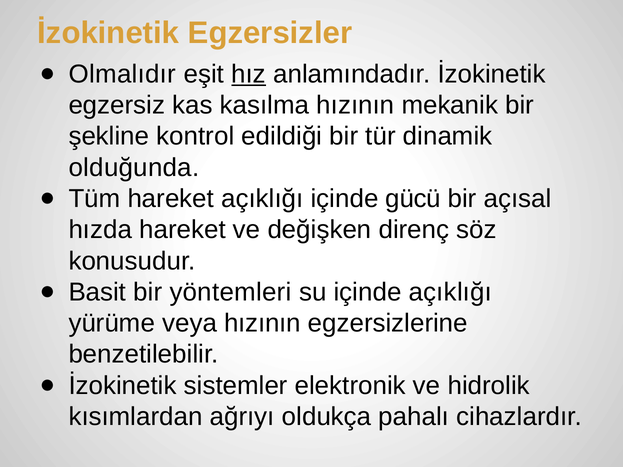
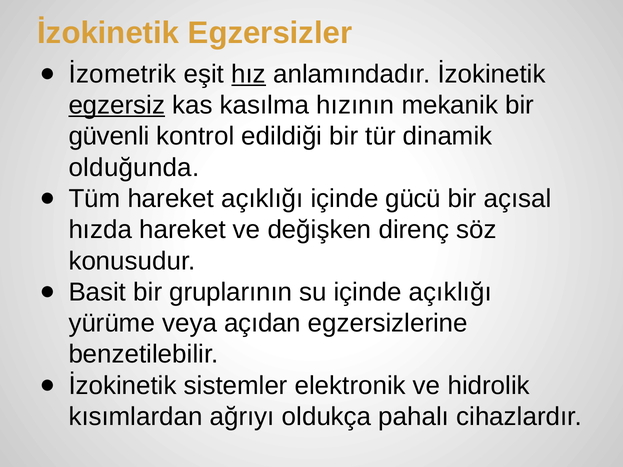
Olmalıdır: Olmalıdır -> İzometrik (122, 74)
egzersiz underline: none -> present (117, 105)
şekline: şekline -> güvenli (109, 136)
yöntemleri: yöntemleri -> gruplarının (231, 292)
veya hızının: hızının -> açıdan (263, 323)
